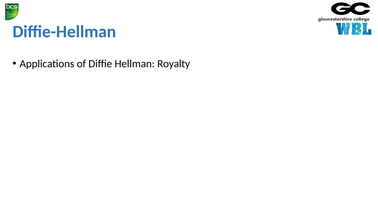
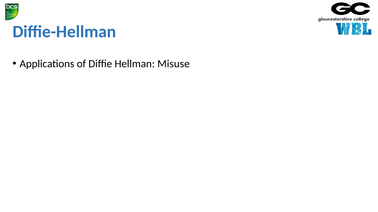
Royalty: Royalty -> Misuse (174, 64)
